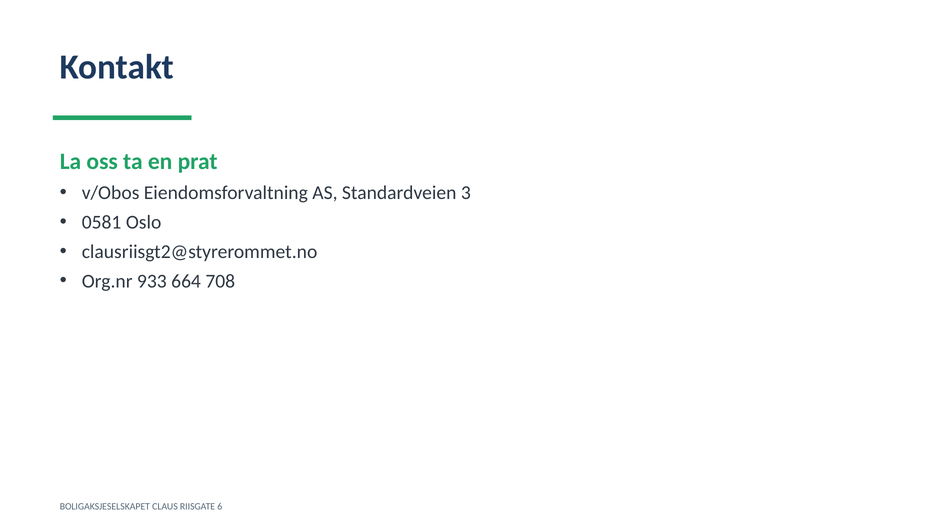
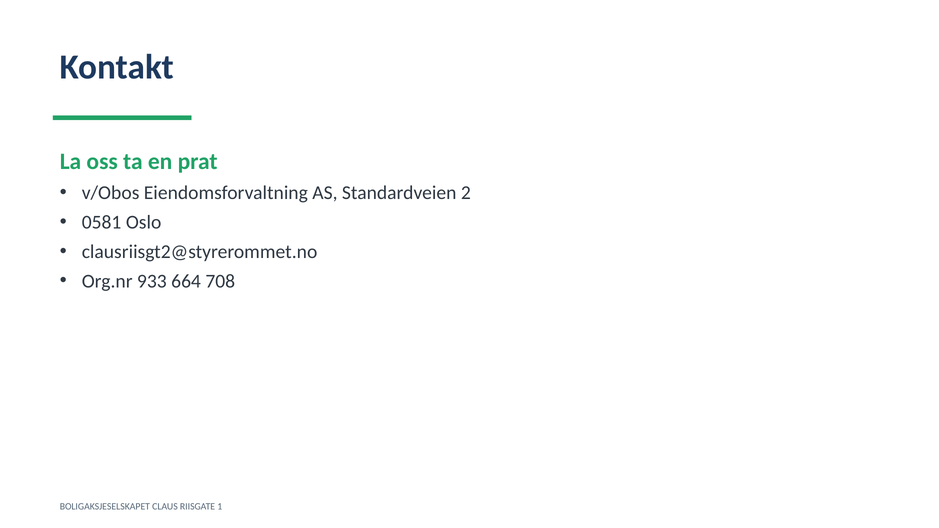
3: 3 -> 2 (466, 193)
6: 6 -> 1 (220, 507)
